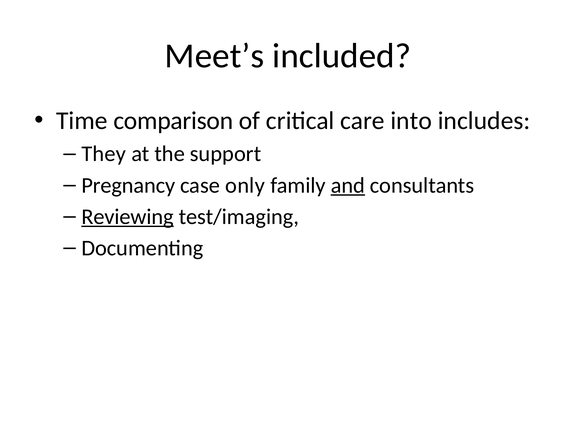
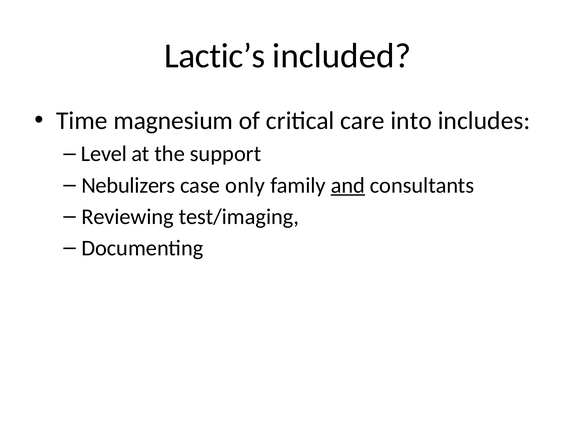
Meet’s: Meet’s -> Lactic’s (215, 56)
comparison: comparison -> magnesium (173, 121)
They: They -> Level (104, 154)
Pregnancy: Pregnancy -> Nebulizers (128, 185)
Reviewing underline: present -> none (128, 217)
